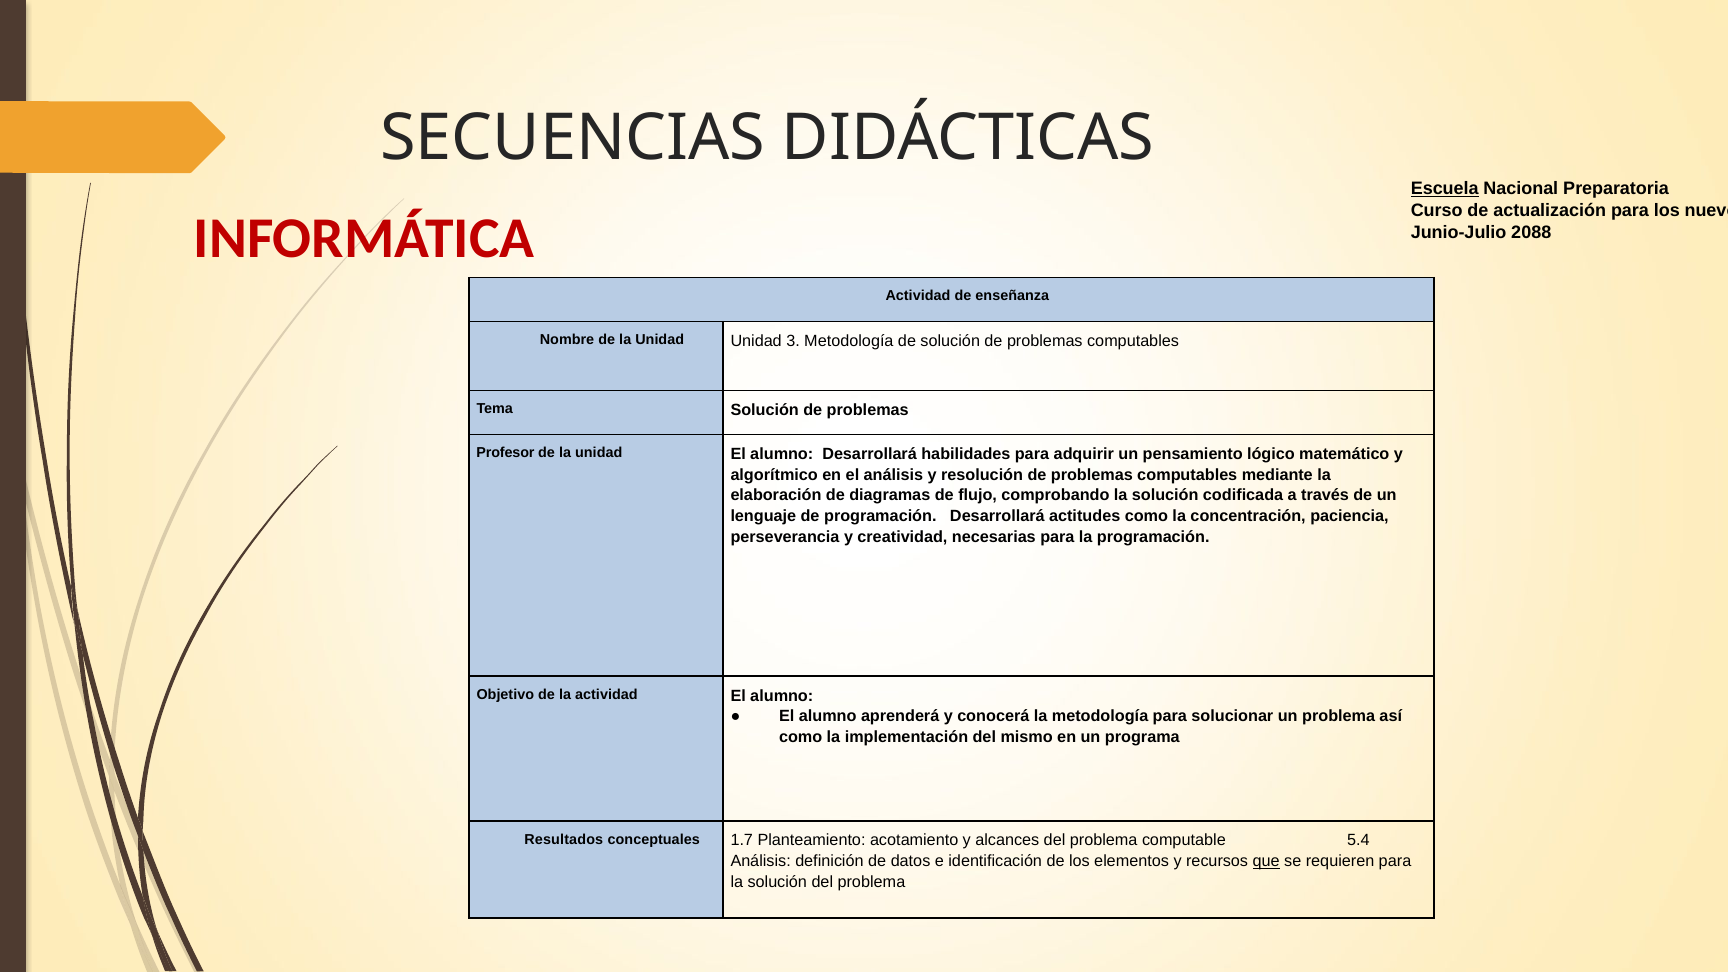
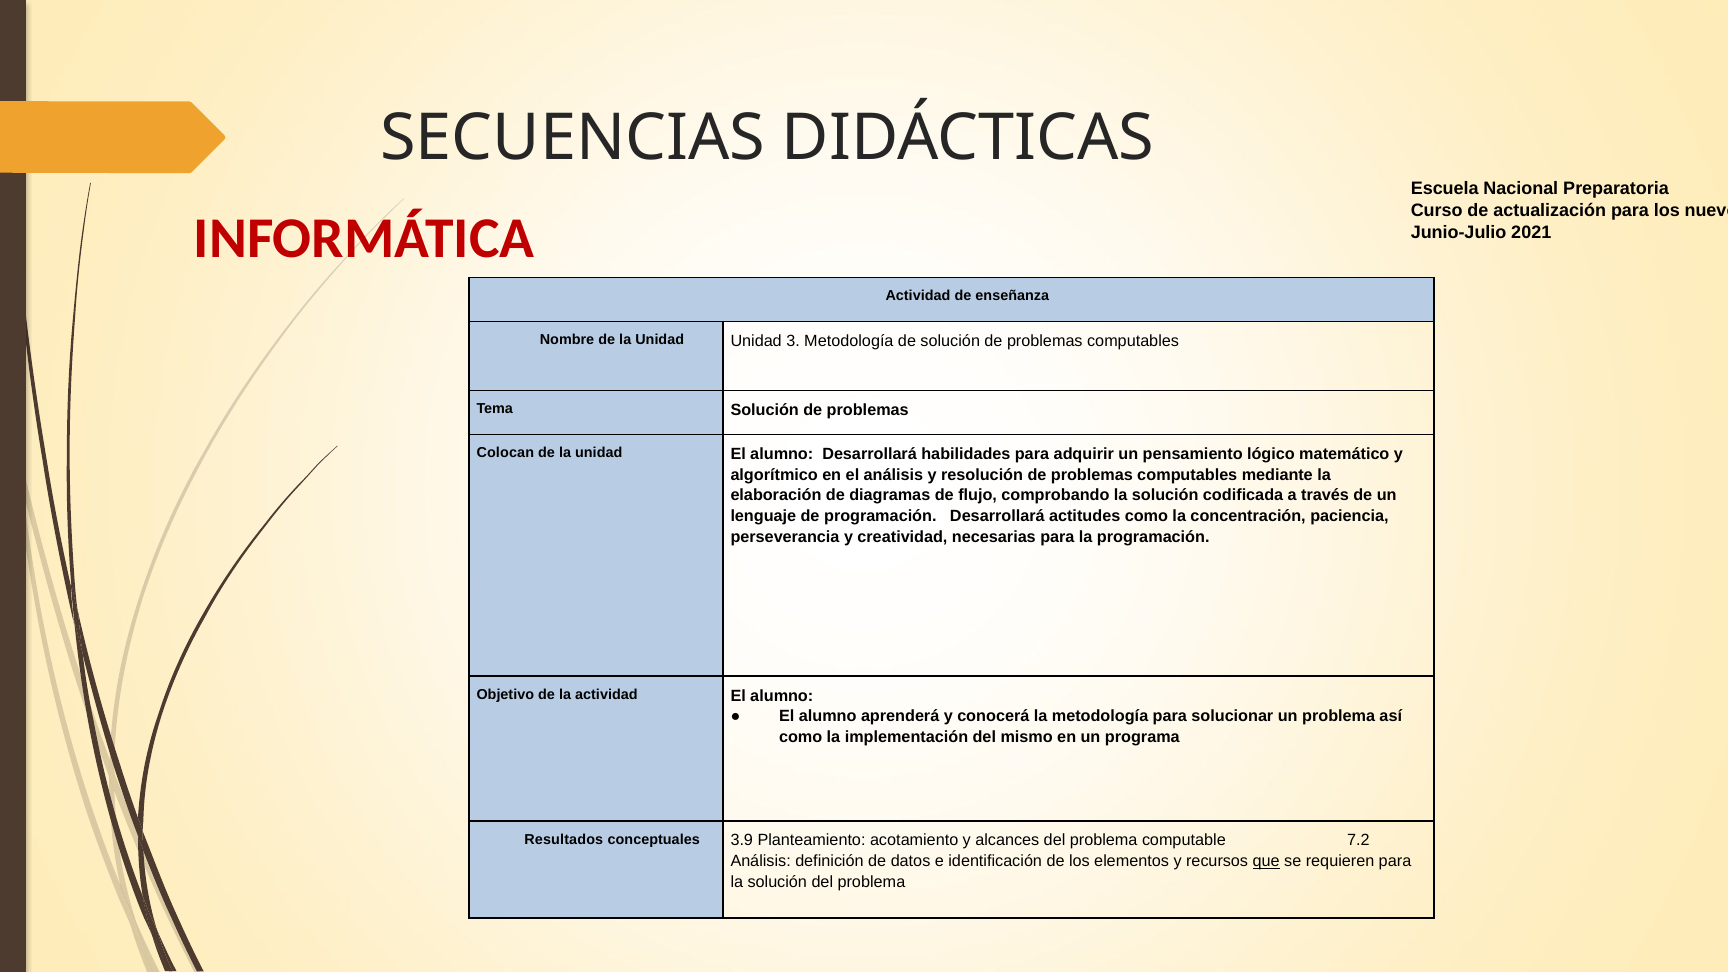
Escuela underline: present -> none (1445, 189)
2088: 2088 -> 2021 (1531, 232)
Profesor: Profesor -> Colocan (505, 453)
1.7: 1.7 -> 3.9 (742, 841)
5.4: 5.4 -> 7.2 (1358, 841)
